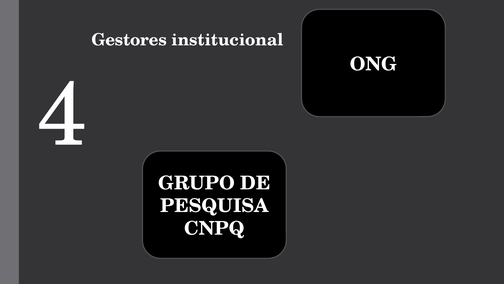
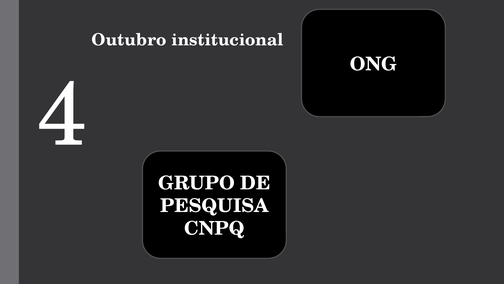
Gestores: Gestores -> Outubro (129, 40)
